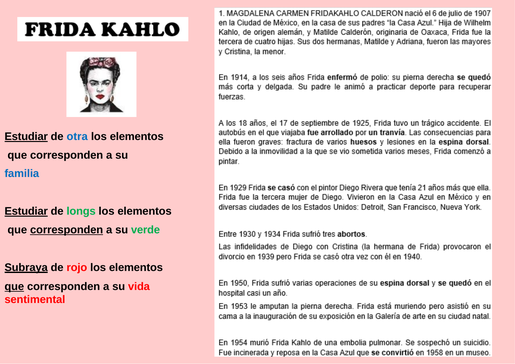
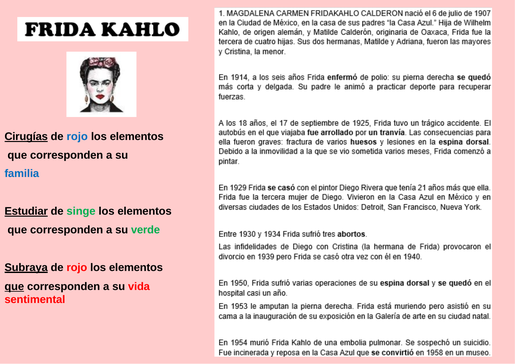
Estudiar: Estudiar -> Cirugías (26, 137)
otra: otra -> rojo (77, 137)
longs: longs -> singe (81, 211)
corresponden underline: present -> none (67, 230)
